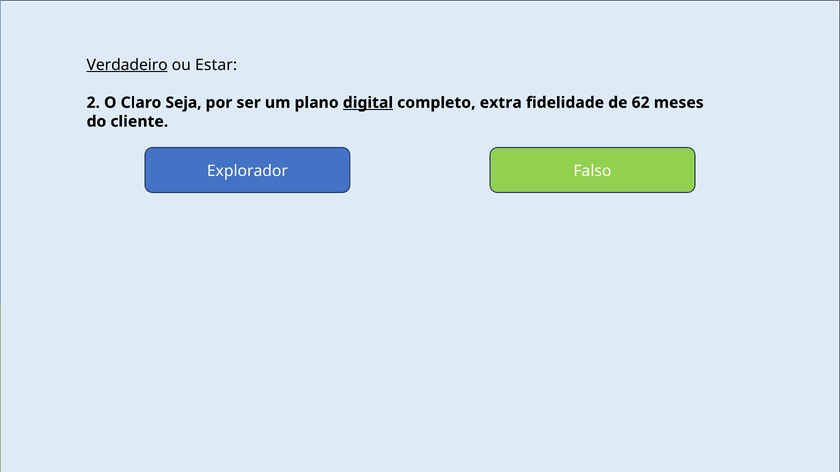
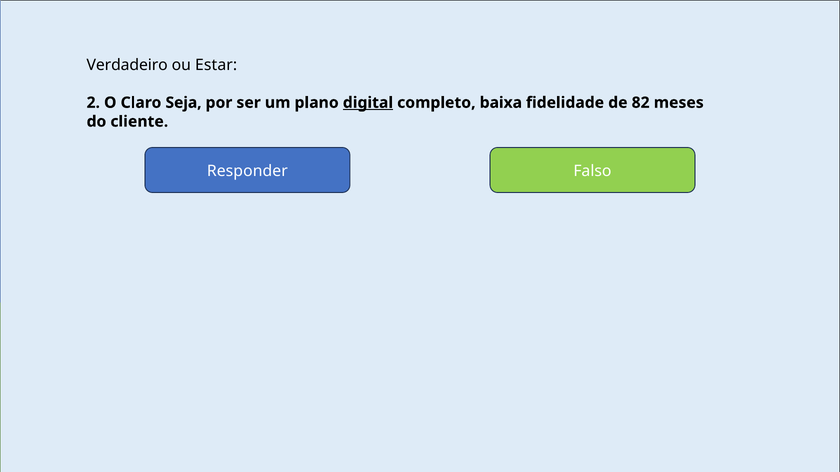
Verdadeiro underline: present -> none (127, 65)
extra: extra -> baixa (501, 103)
62: 62 -> 82 (641, 103)
Explorador: Explorador -> Responder (247, 171)
